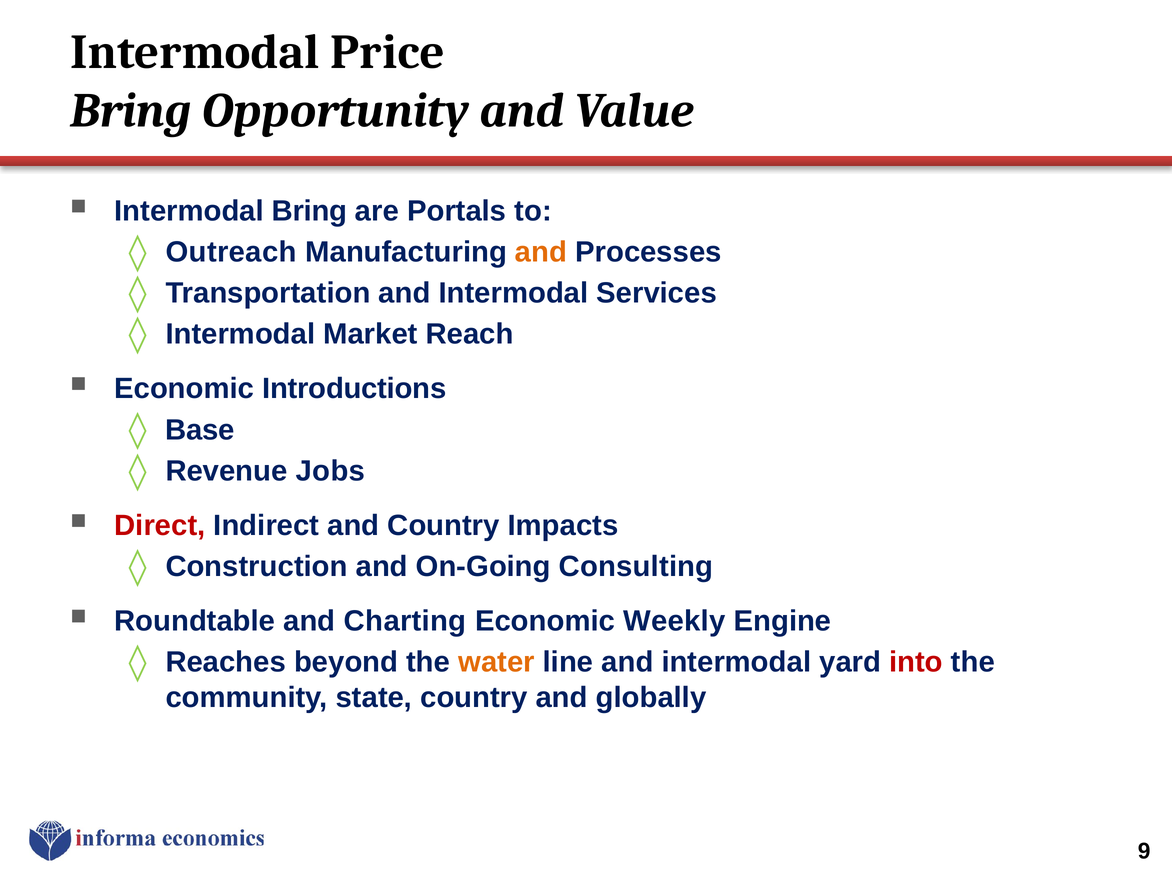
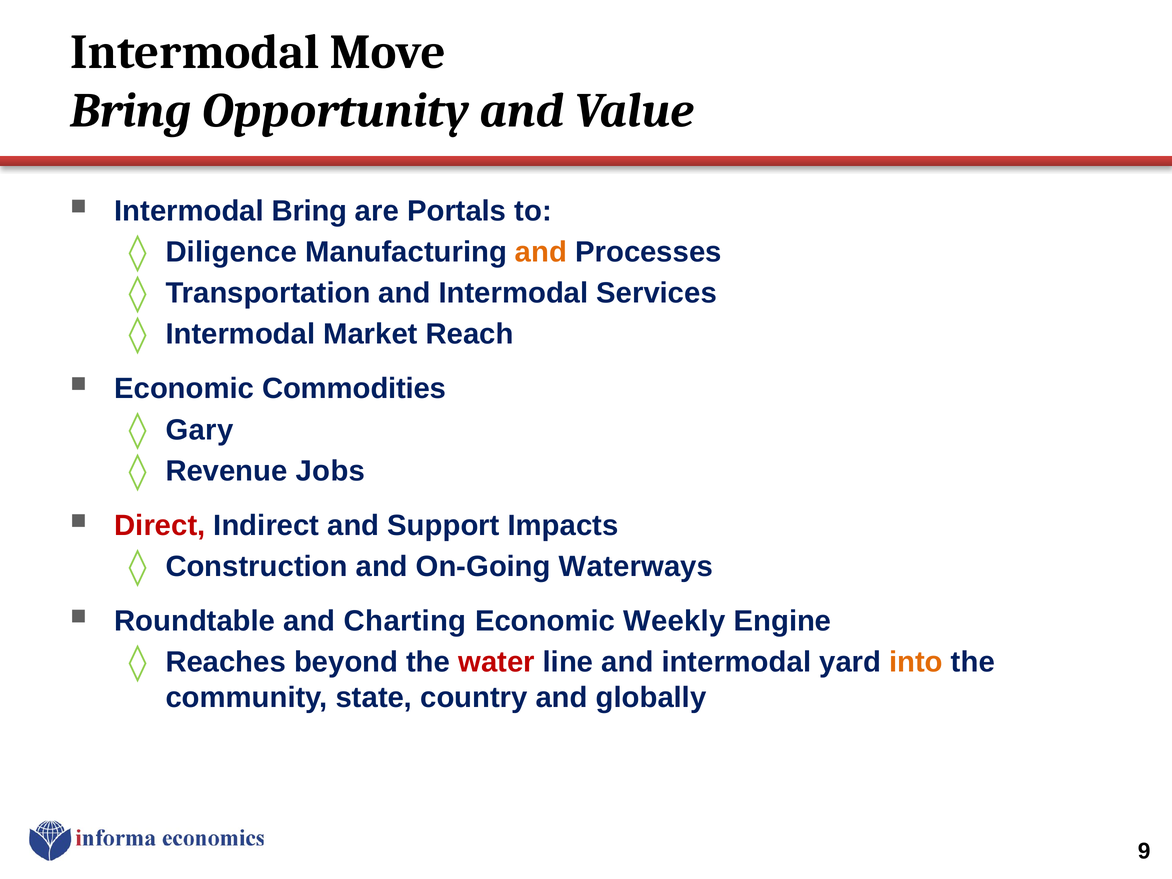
Price: Price -> Move (388, 52)
Outreach: Outreach -> Diligence (231, 252)
Introductions: Introductions -> Commodities (354, 389)
Base: Base -> Gary (200, 430)
and Country: Country -> Support (443, 526)
Consulting: Consulting -> Waterways (636, 567)
water colour: orange -> red (497, 662)
into colour: red -> orange (916, 662)
